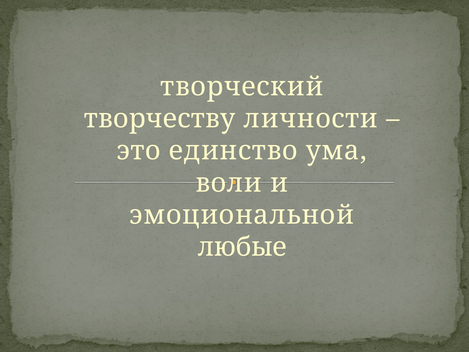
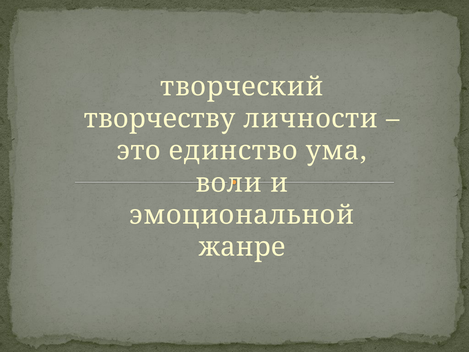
любые: любые -> жанре (242, 247)
